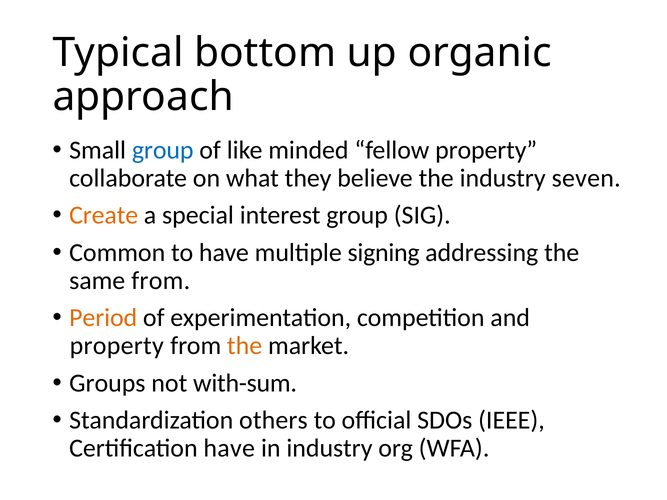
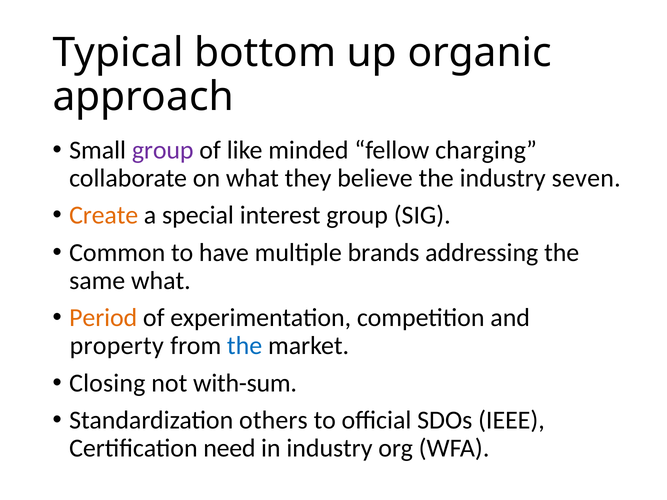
group colour: blue -> purple (163, 150)
fellow property: property -> charging (486, 150)
signing: signing -> brands (384, 253)
same from: from -> what (161, 281)
the colour: orange -> blue (245, 346)
Groups: Groups -> Closing (107, 383)
Certification have: have -> need (229, 448)
